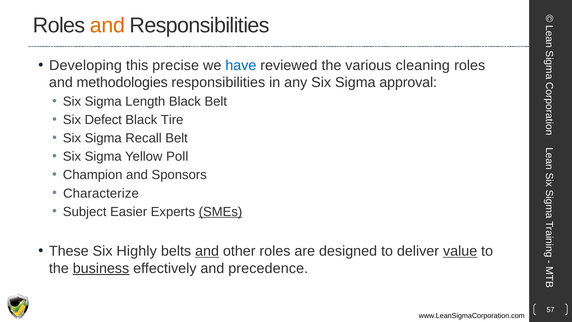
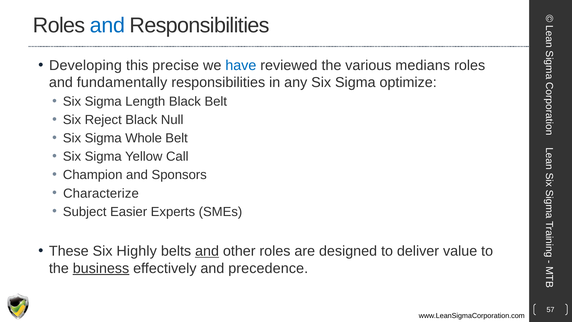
and colour: orange -> blue (108, 25)
cleaning: cleaning -> medians (423, 65)
methodologies: methodologies -> fundamentally (122, 83)
approval: approval -> optimize (408, 83)
Defect: Defect -> Reject (103, 120)
Tire: Tire -> Null (172, 120)
Recall: Recall -> Whole (144, 138)
Poll: Poll -> Call (177, 157)
SMEs underline: present -> none (220, 212)
value underline: present -> none (460, 251)
